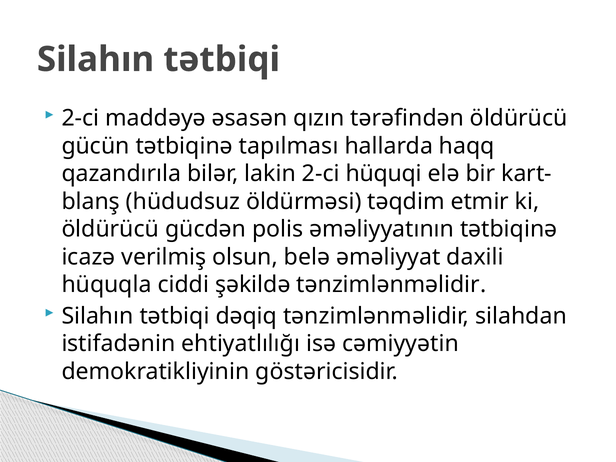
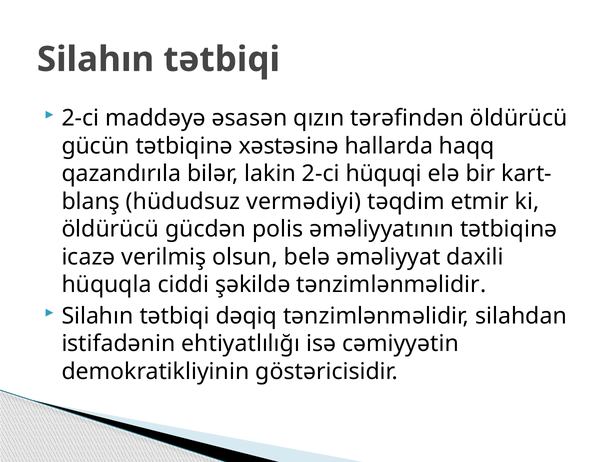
tapılması: tapılması -> xəstəsinə (289, 146)
öldürməsi: öldürməsi -> vermədiyi (304, 202)
